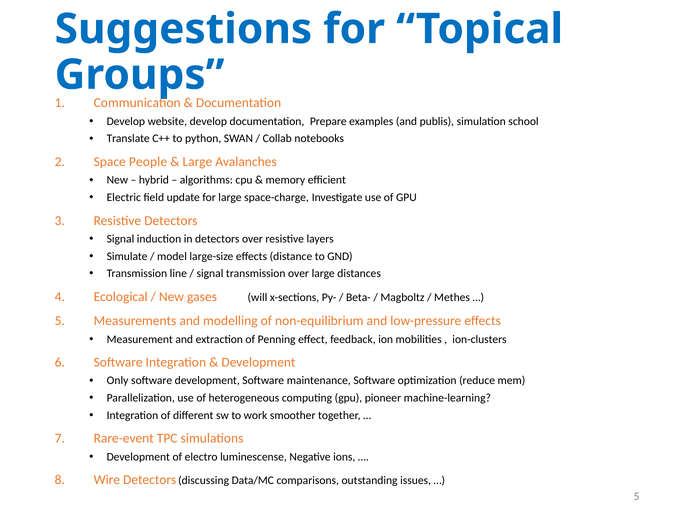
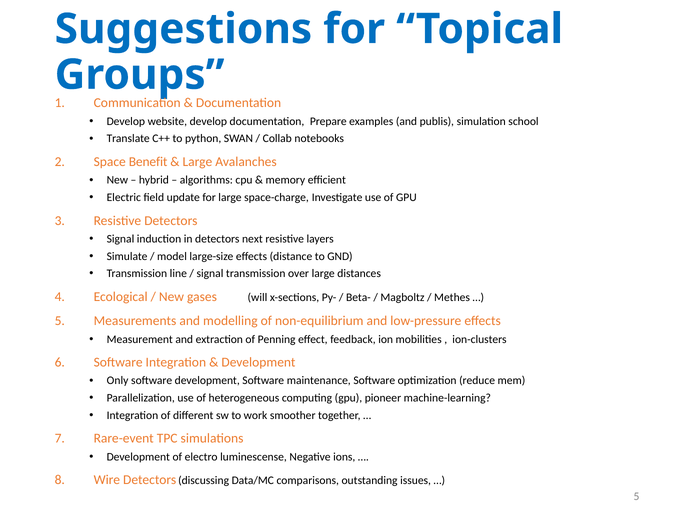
People: People -> Benefit (148, 162)
detectors over: over -> next (252, 239)
